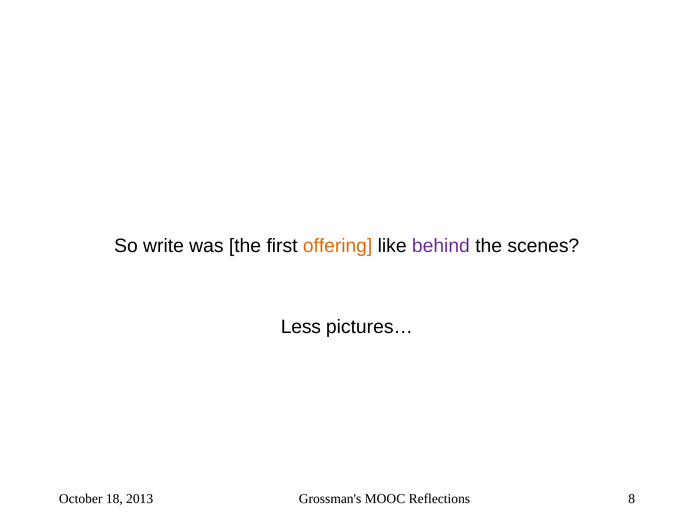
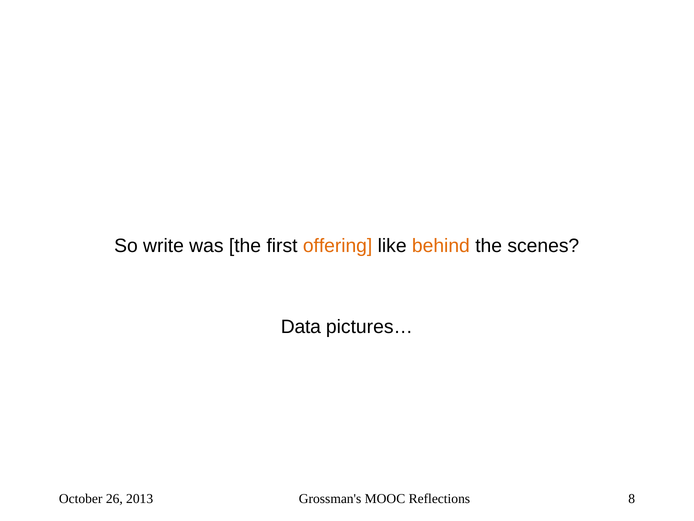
behind colour: purple -> orange (441, 246)
Less: Less -> Data (301, 327)
18: 18 -> 26 (114, 498)
